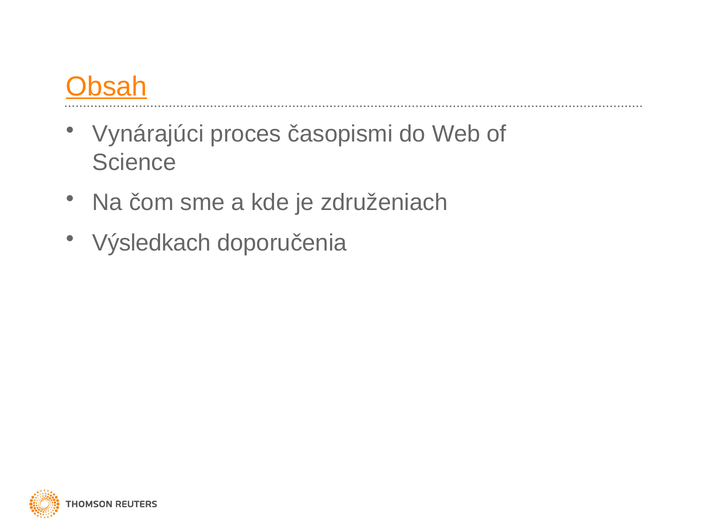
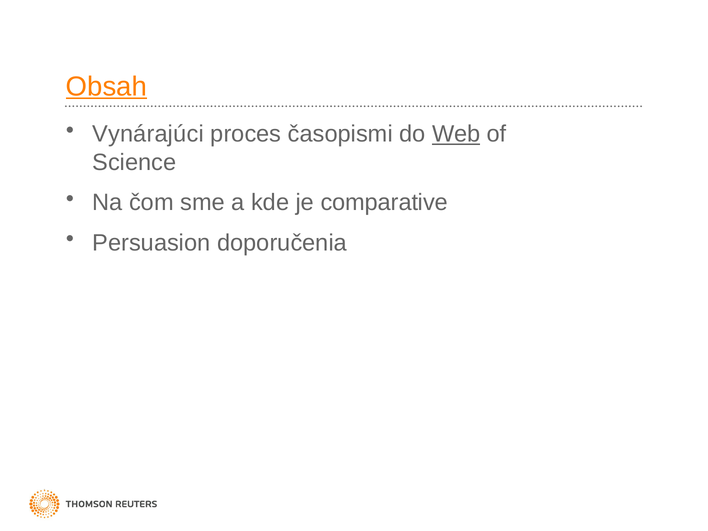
Web underline: none -> present (456, 134)
združeniach: združeniach -> comparative (384, 203)
Výsledkach: Výsledkach -> Persuasion (151, 243)
